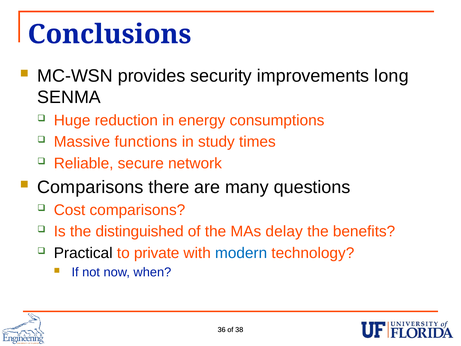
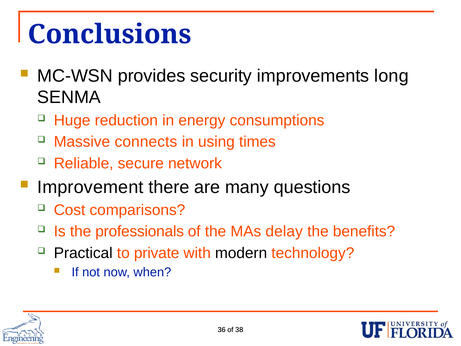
functions: functions -> connects (146, 142)
study: study -> using (216, 142)
Comparisons: Comparisons -> Improvement (90, 187)
distinguished: distinguished -> professionals (140, 231)
modern colour: blue -> black (241, 253)
